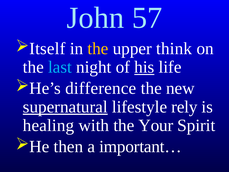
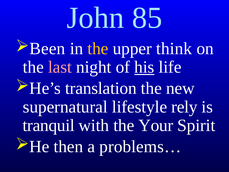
57: 57 -> 85 (147, 18)
Itself: Itself -> Been (47, 48)
last colour: light blue -> pink (60, 67)
difference: difference -> translation (101, 88)
supernatural underline: present -> none (65, 107)
healing: healing -> tranquil (49, 125)
important…: important… -> problems… (140, 146)
